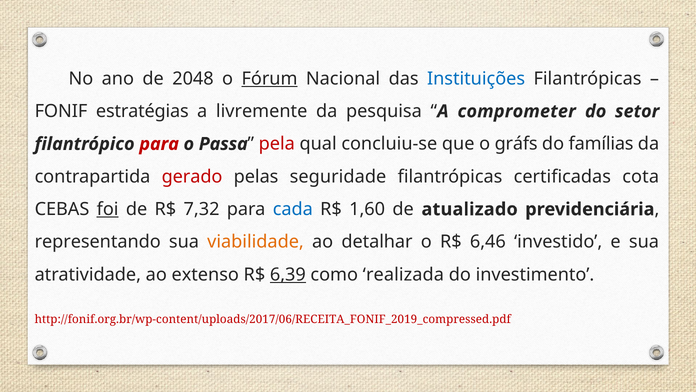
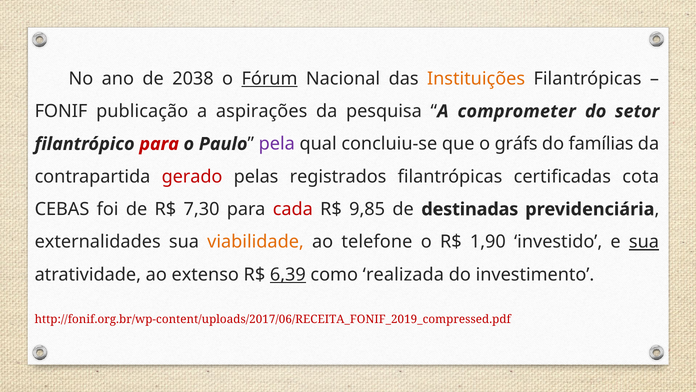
2048: 2048 -> 2038 (193, 79)
Instituições colour: blue -> orange (476, 79)
estratégias: estratégias -> publicação (142, 111)
livremente: livremente -> aspirações (262, 111)
Passa: Passa -> Paulo (223, 144)
pela colour: red -> purple (277, 144)
seguridade: seguridade -> registrados (338, 176)
foi underline: present -> none (108, 209)
7,32: 7,32 -> 7,30 (202, 209)
cada colour: blue -> red (293, 209)
1,60: 1,60 -> 9,85 (367, 209)
atualizado: atualizado -> destinadas (470, 209)
representando: representando -> externalidades (98, 242)
detalhar: detalhar -> telefone (377, 242)
6,46: 6,46 -> 1,90 (488, 242)
sua underline: none -> present (644, 242)
